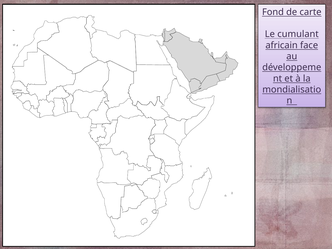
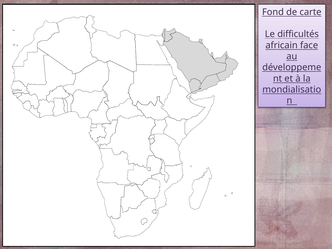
cumulant: cumulant -> difficultés (298, 34)
